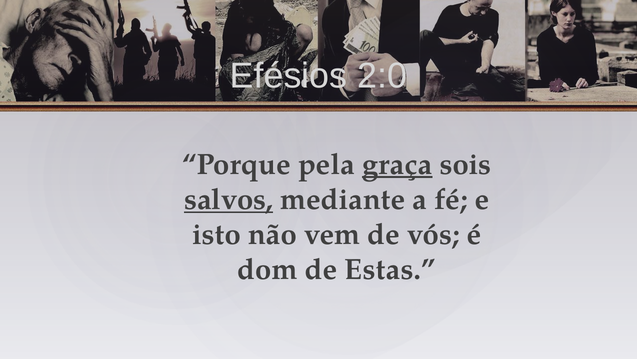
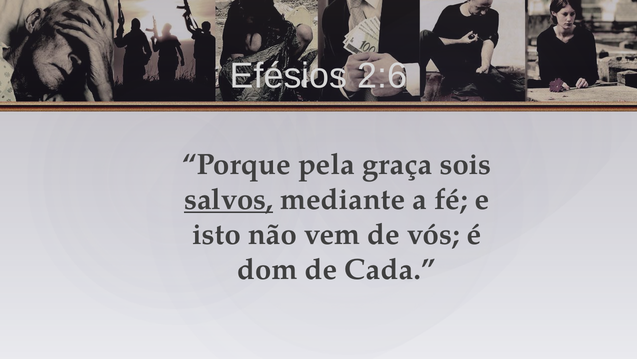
2:0: 2:0 -> 2:6 (382, 76)
graça underline: present -> none (397, 164)
Estas: Estas -> Cada (390, 269)
